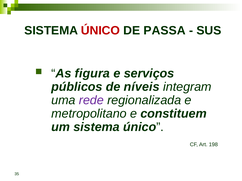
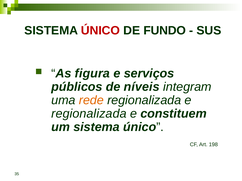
PASSA: PASSA -> FUNDO (165, 31)
rede colour: purple -> orange (91, 100)
metropolitano: metropolitano -> regionalizada (89, 114)
